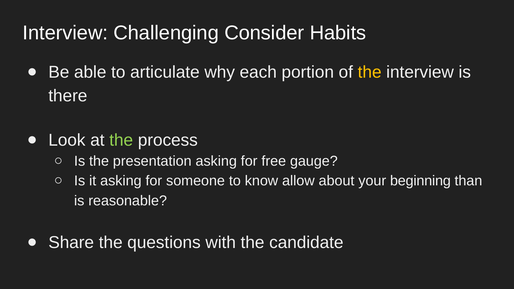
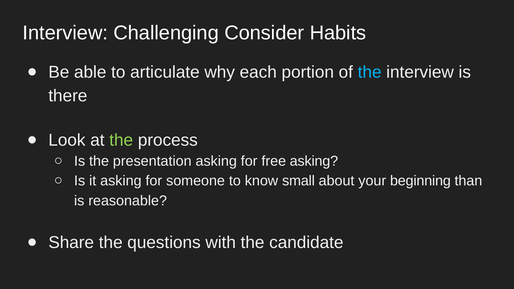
the colour: yellow -> light blue (370, 72)
free gauge: gauge -> asking (314, 161)
allow: allow -> small (298, 181)
